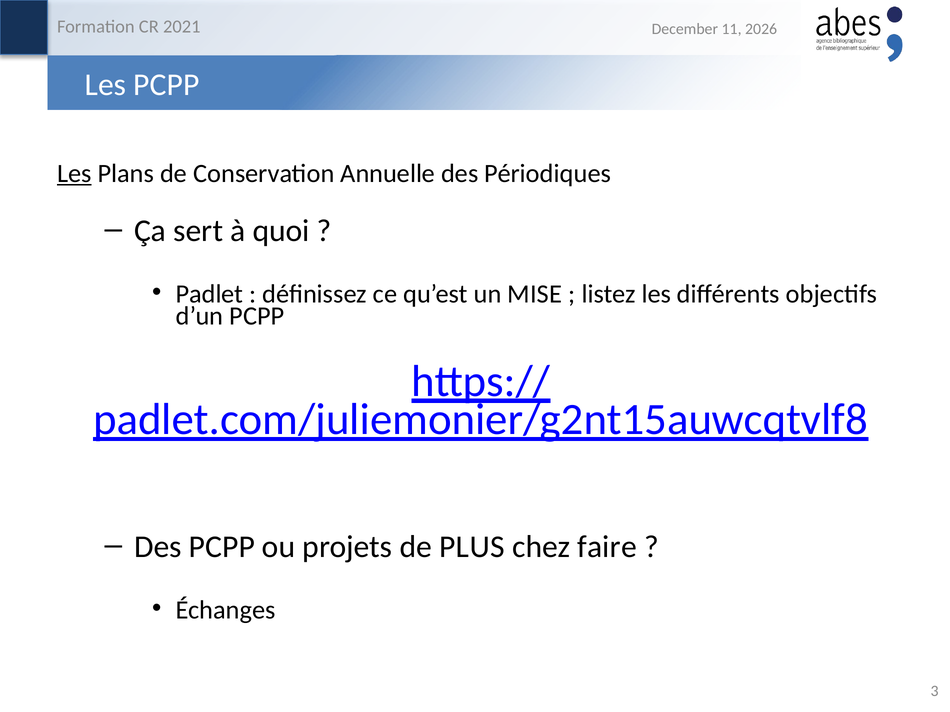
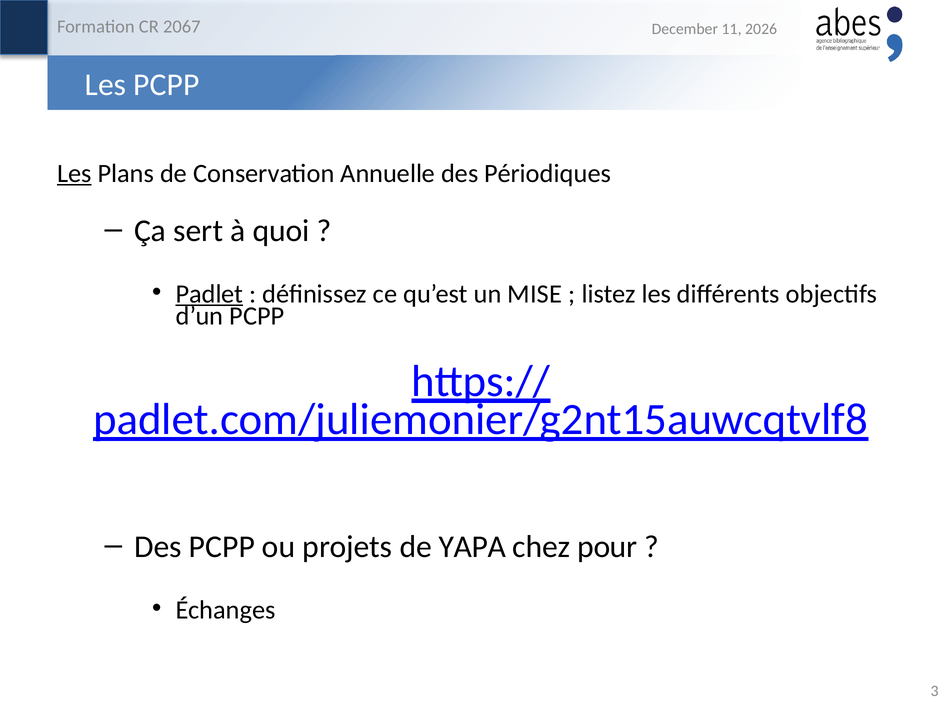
2021: 2021 -> 2067 (182, 27)
Padlet underline: none -> present (209, 294)
PLUS: PLUS -> YAPA (472, 547)
faire: faire -> pour (607, 547)
